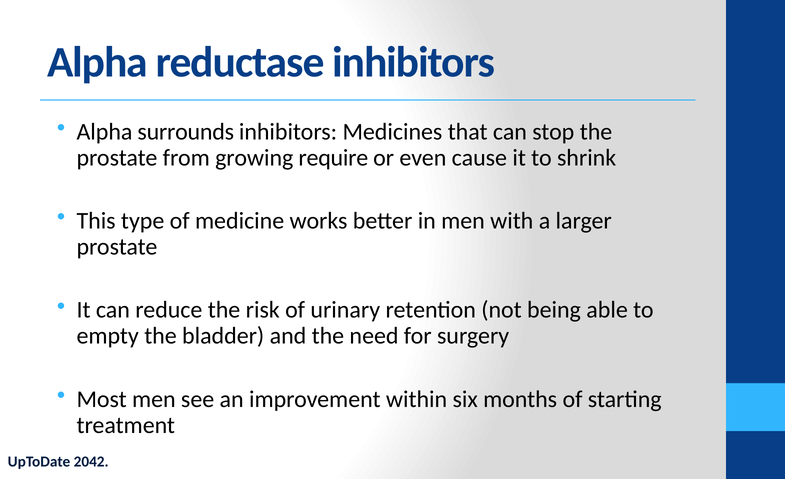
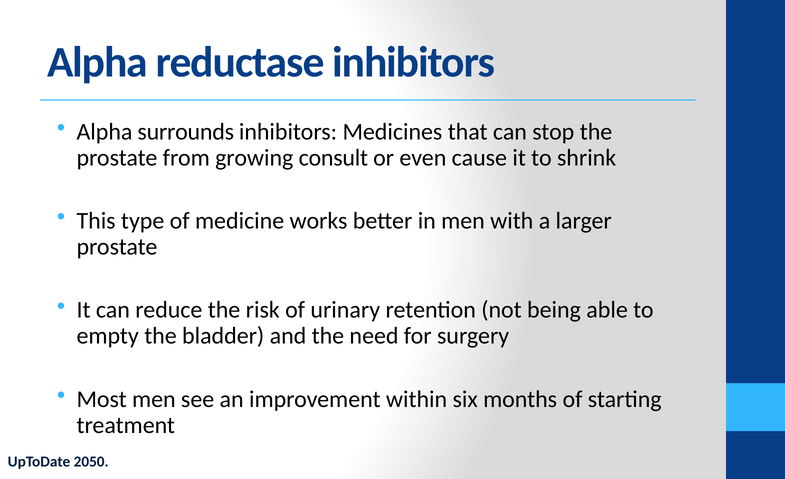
require: require -> consult (333, 158)
2042: 2042 -> 2050 (91, 462)
